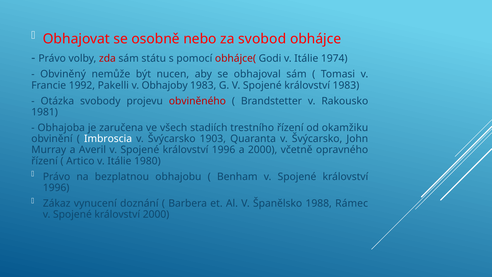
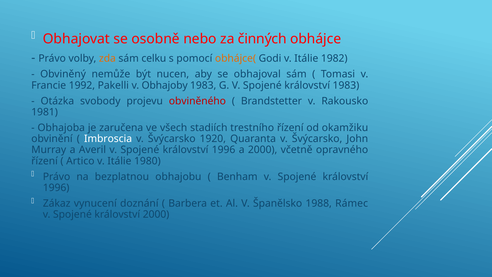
svobod: svobod -> činných (262, 39)
zda colour: red -> orange (107, 58)
státu: státu -> celku (154, 58)
obhájce( colour: red -> orange (235, 58)
1974: 1974 -> 1982 (334, 58)
1903: 1903 -> 1920 (213, 139)
